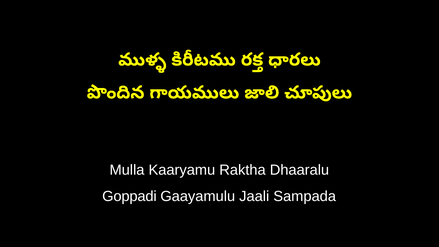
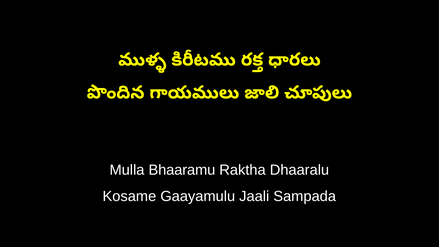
Kaaryamu: Kaaryamu -> Bhaaramu (182, 170)
Goppadi: Goppadi -> Kosame (129, 196)
